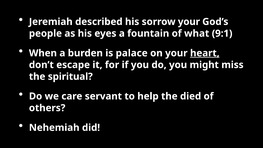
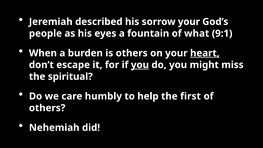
is palace: palace -> others (132, 53)
you underline: none -> present (140, 65)
servant: servant -> humbly (103, 96)
died: died -> first (191, 96)
